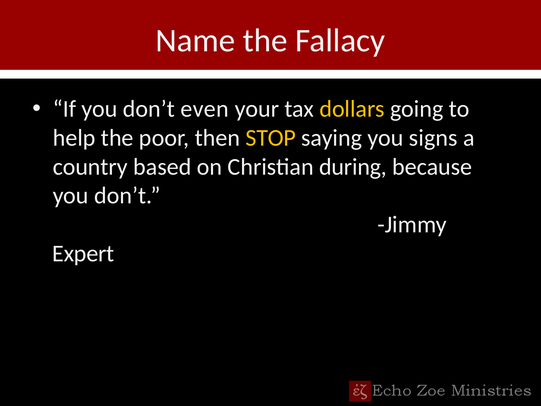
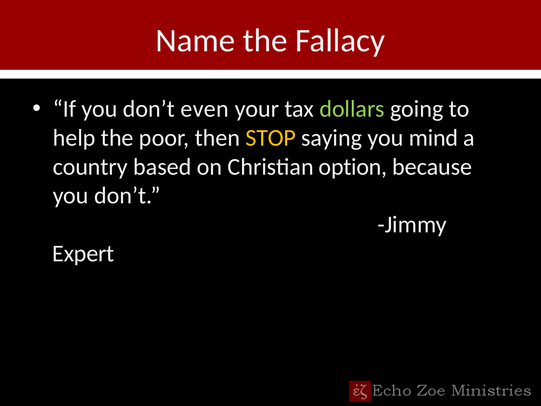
dollars colour: yellow -> light green (352, 109)
signs: signs -> mind (433, 138)
during: during -> option (353, 167)
